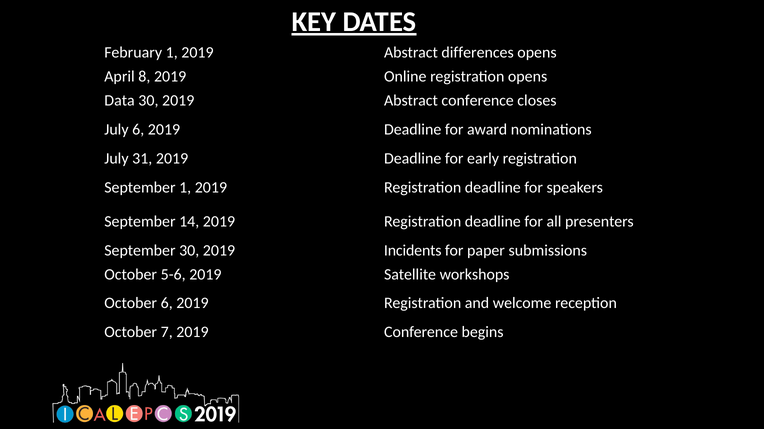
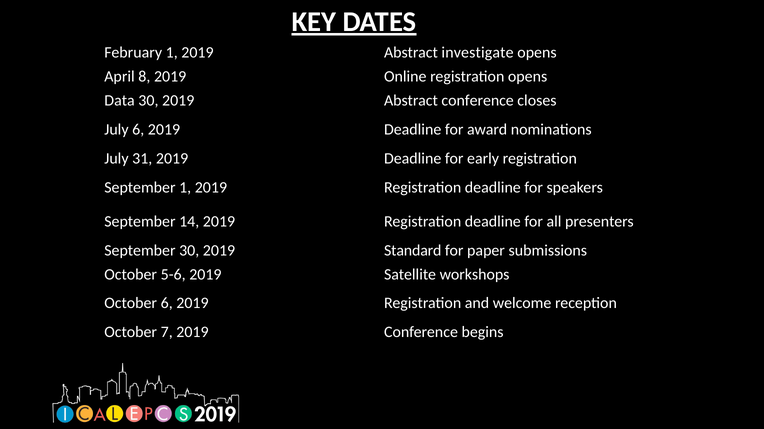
differences: differences -> investigate (478, 53)
Incidents: Incidents -> Standard (413, 251)
